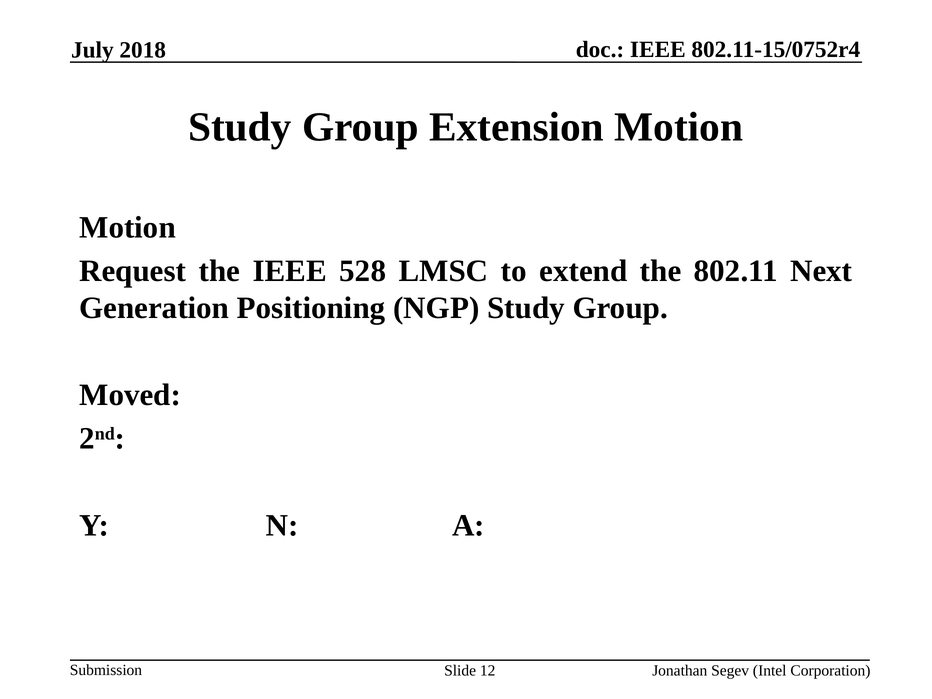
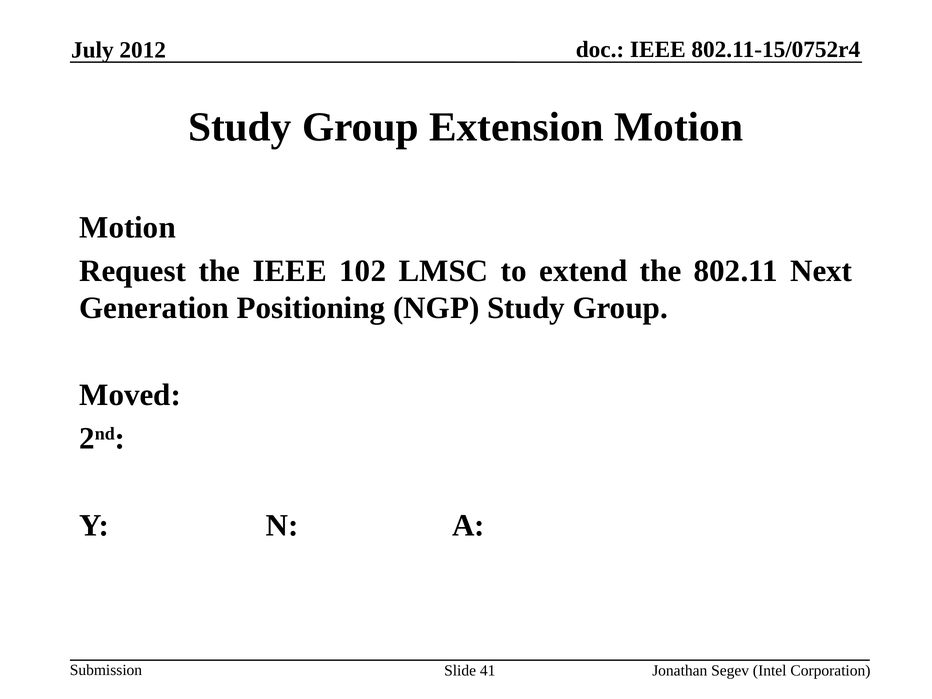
2018: 2018 -> 2012 (143, 50)
528: 528 -> 102 (363, 271)
12: 12 -> 41 (488, 670)
